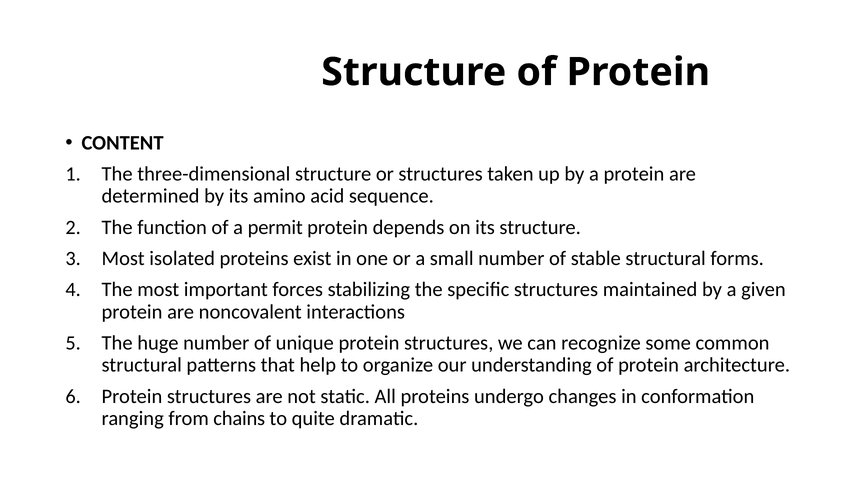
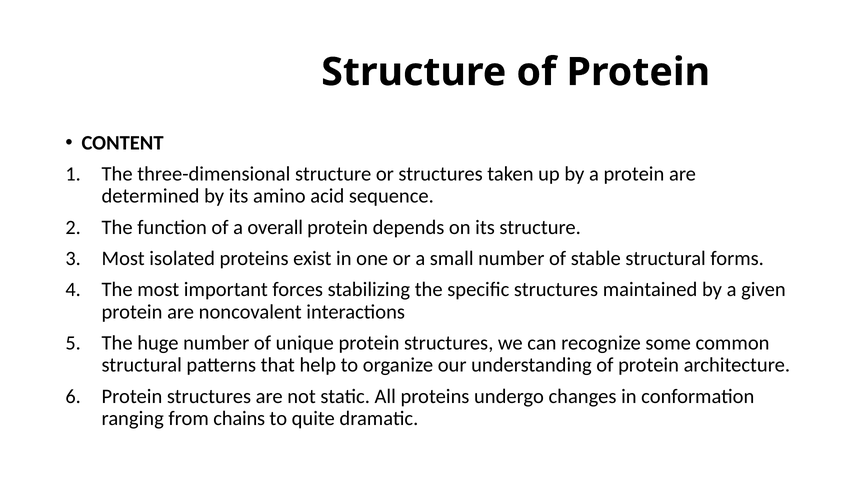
permit: permit -> overall (275, 227)
